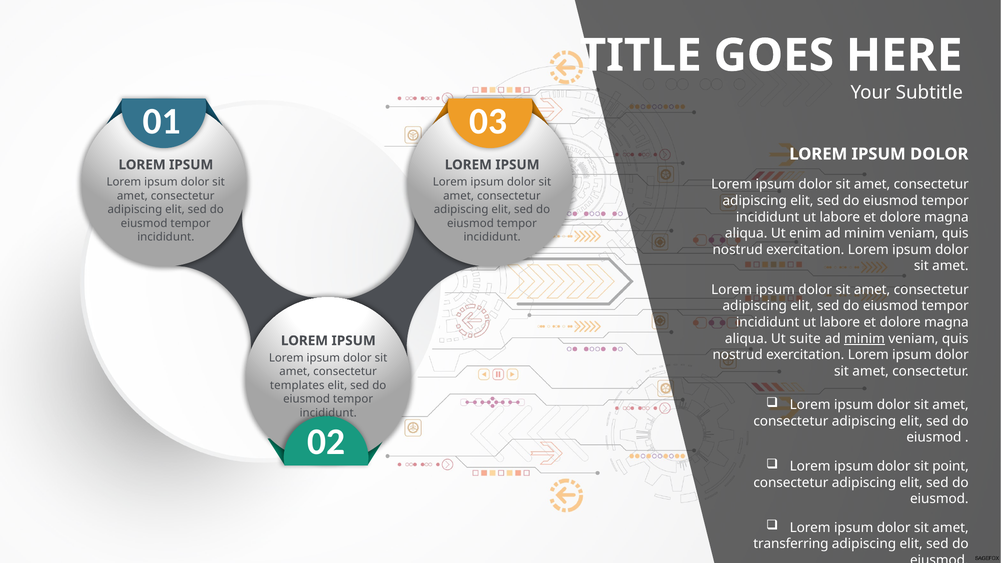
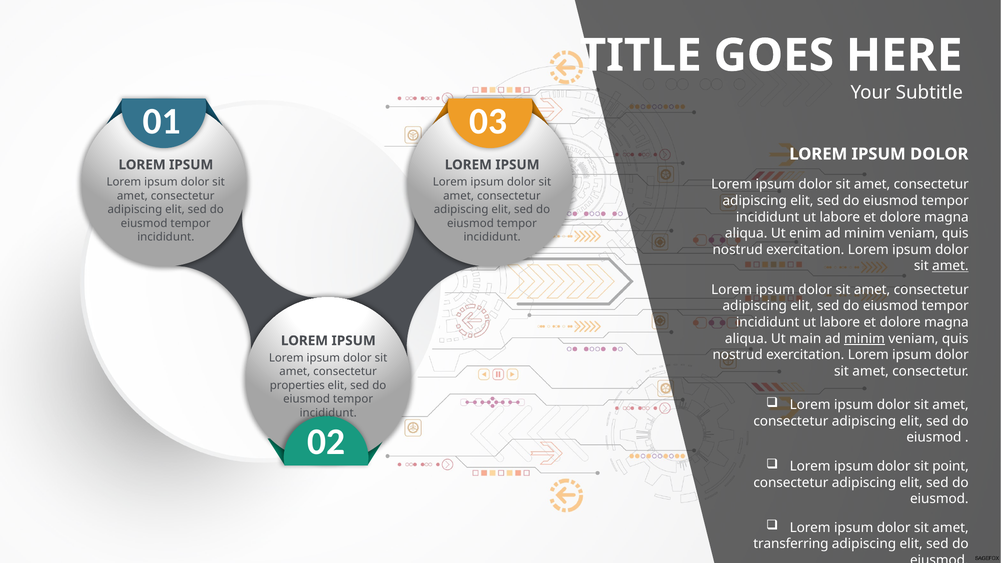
amet underline: none -> present (950, 266)
suite: suite -> main (805, 339)
templates: templates -> properties (297, 385)
